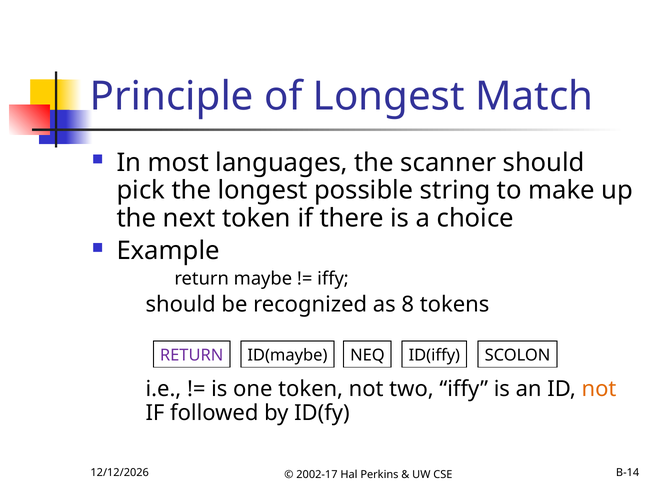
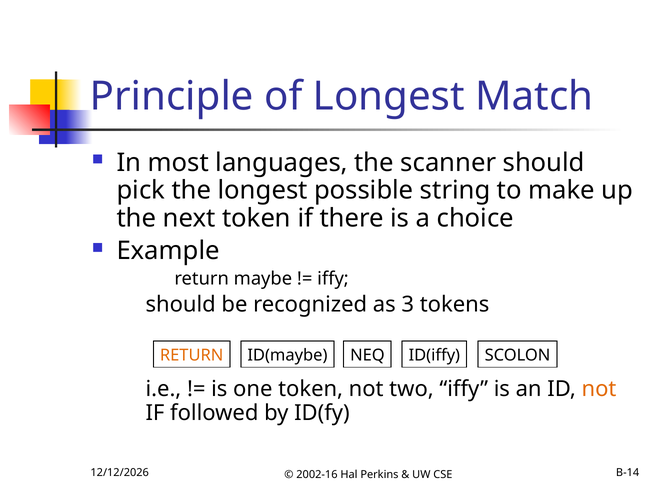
8: 8 -> 3 (408, 305)
RETURN colour: purple -> orange (192, 355)
2002-17: 2002-17 -> 2002-16 (317, 474)
